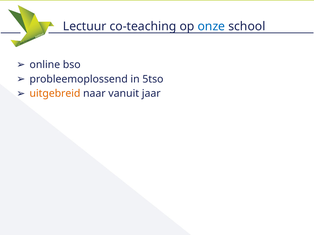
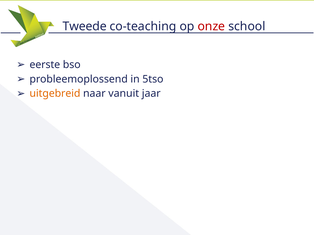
Lectuur: Lectuur -> Tweede (85, 26)
onze colour: blue -> red (211, 26)
online: online -> eerste (45, 65)
